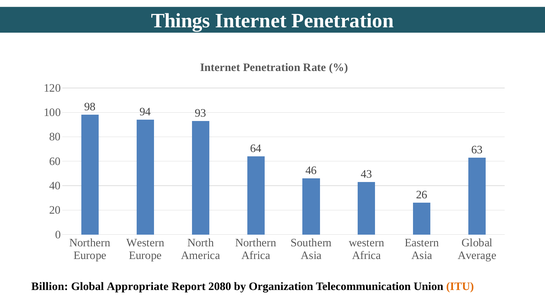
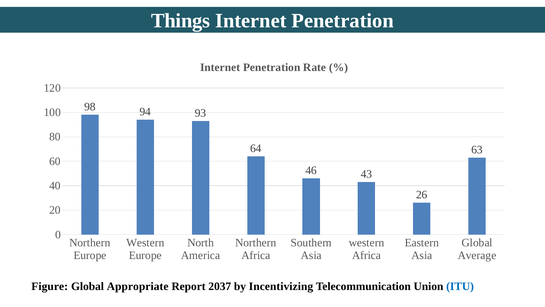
Billion: Billion -> Figure (50, 286)
2080: 2080 -> 2037 (220, 286)
Organization: Organization -> Incentivizing (281, 286)
ITU colour: orange -> blue (460, 286)
